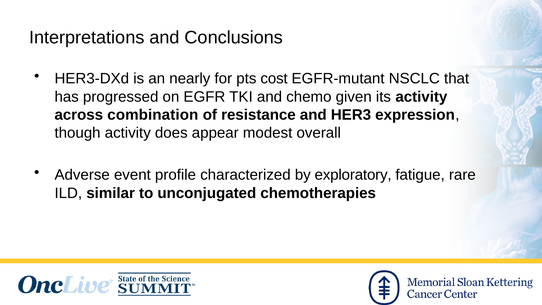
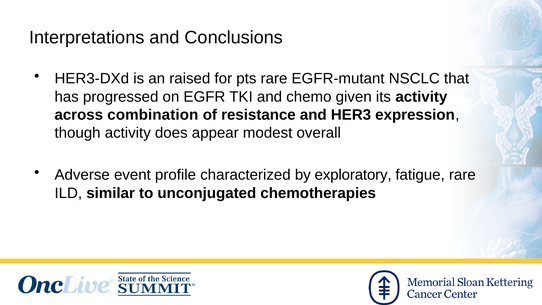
nearly: nearly -> raised (190, 79)
pts cost: cost -> rare (274, 79)
